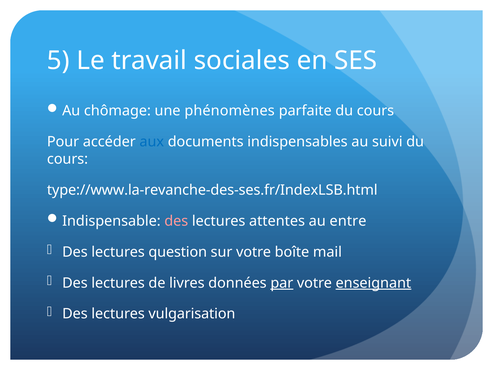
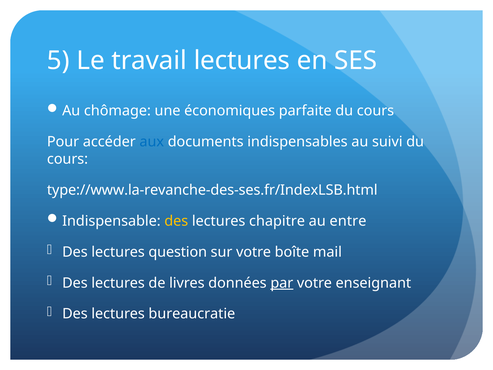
travail sociales: sociales -> lectures (242, 61)
phénomènes: phénomènes -> économiques (230, 111)
des colour: pink -> yellow (176, 221)
attentes: attentes -> chapitre (277, 221)
enseignant underline: present -> none (373, 283)
vulgarisation: vulgarisation -> bureaucratie (192, 314)
